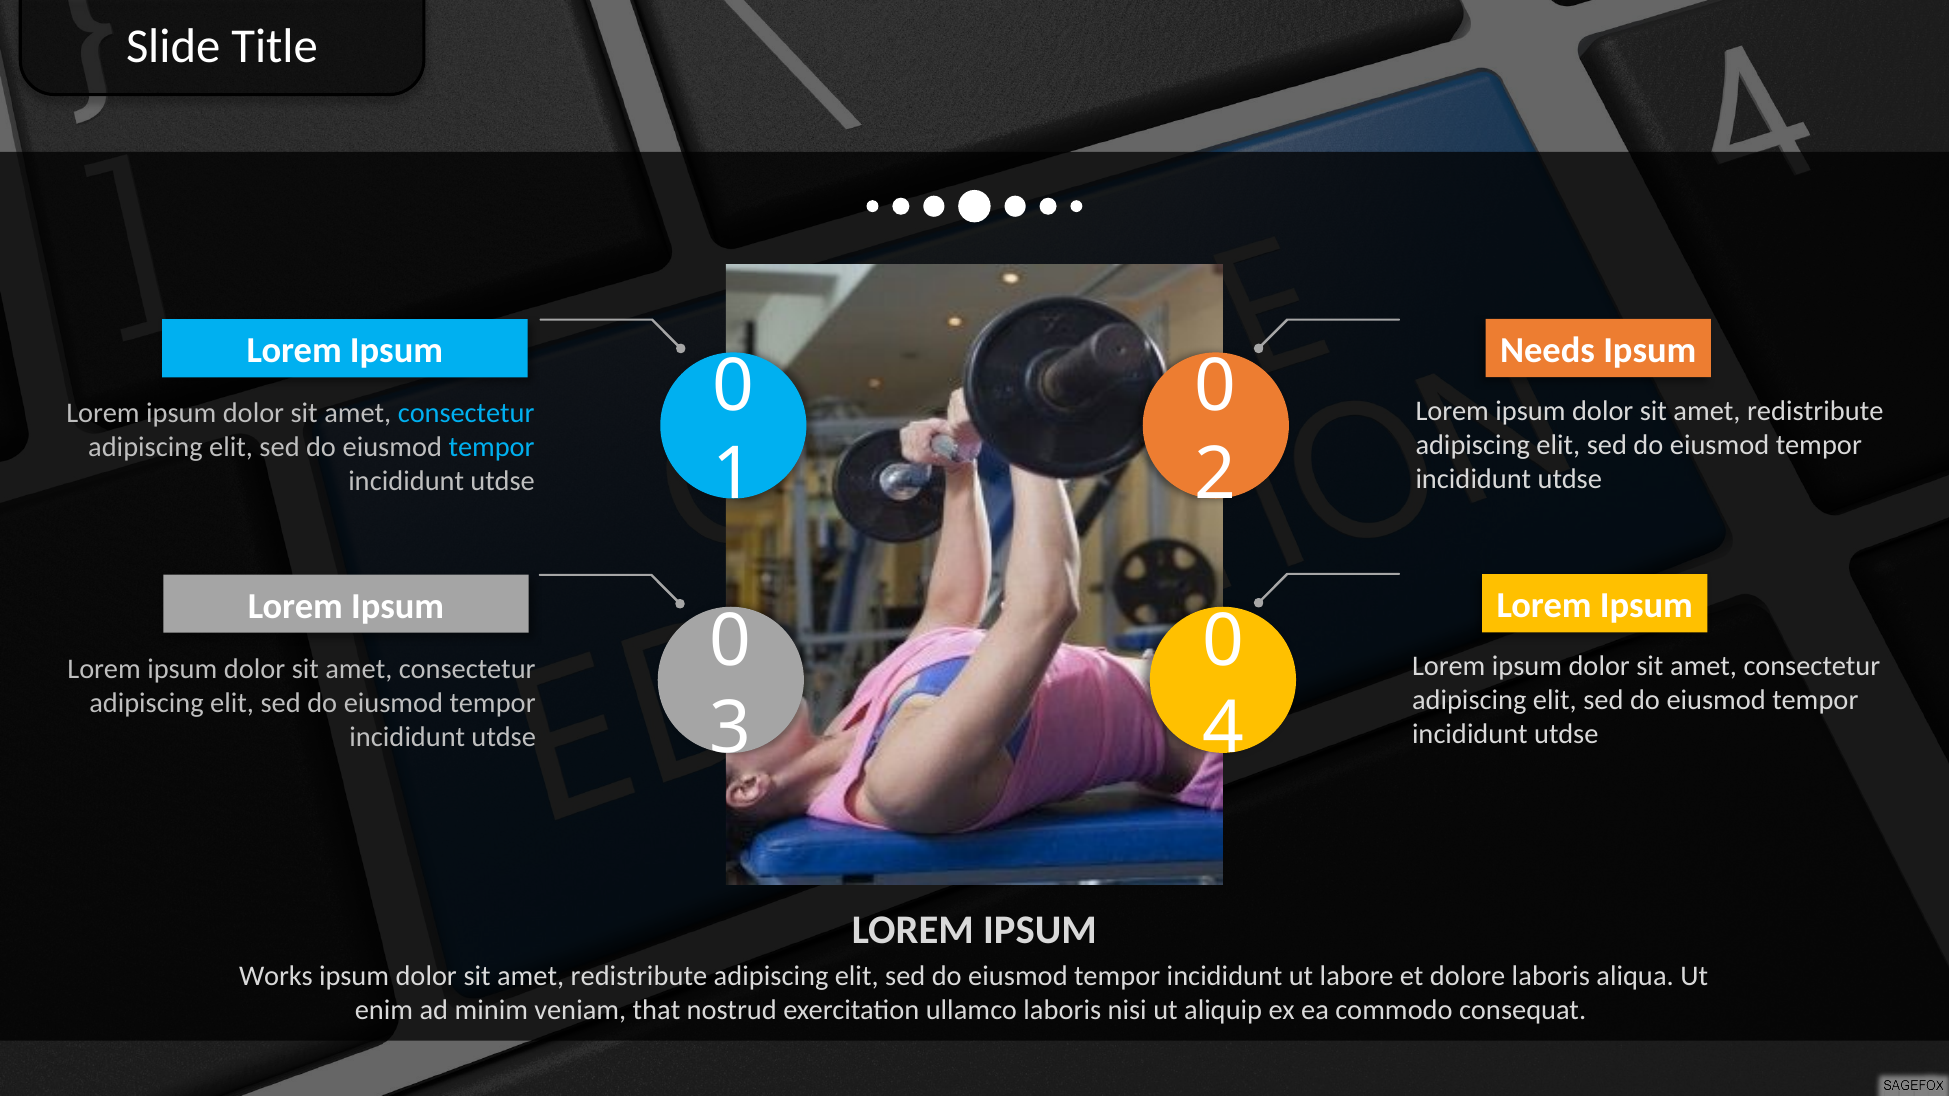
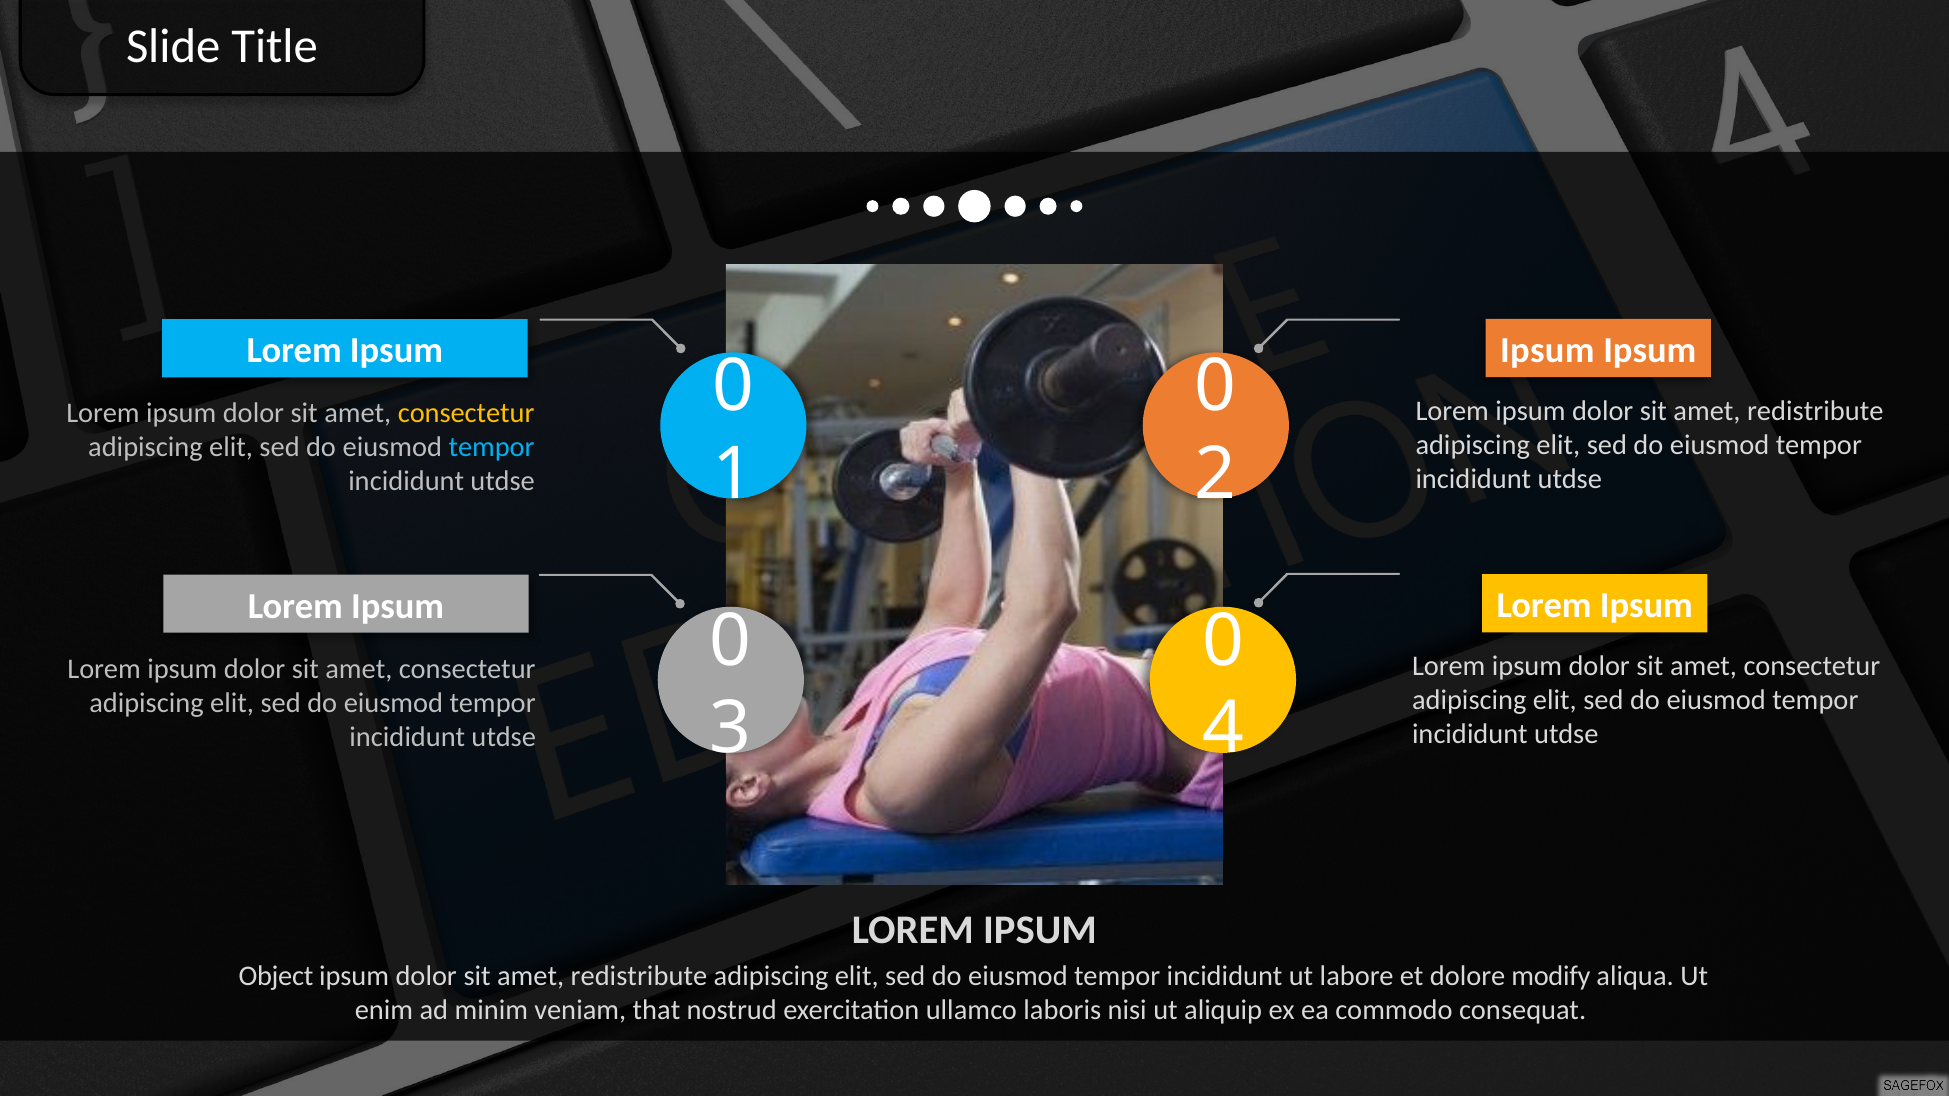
Needs: Needs -> Ipsum (1547, 351)
consectetur colour: light blue -> yellow (466, 413)
Works: Works -> Object (276, 977)
dolore laboris: laboris -> modify (1551, 977)
